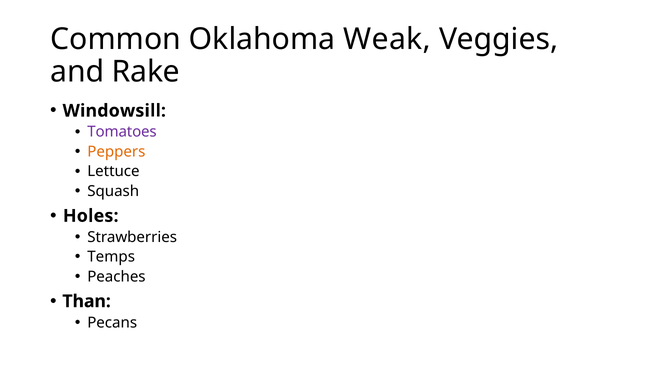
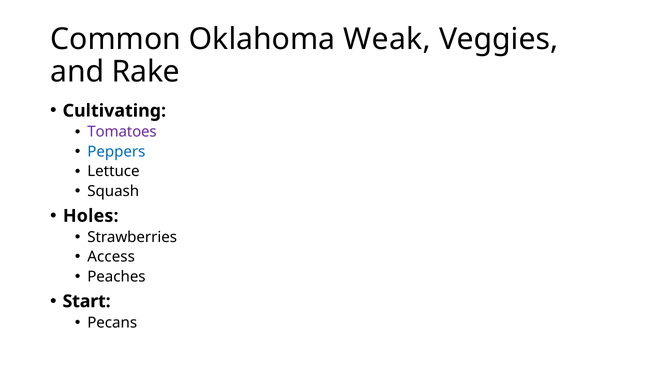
Windowsill: Windowsill -> Cultivating (114, 111)
Peppers colour: orange -> blue (116, 152)
Temps: Temps -> Access (111, 257)
Than: Than -> Start (87, 301)
